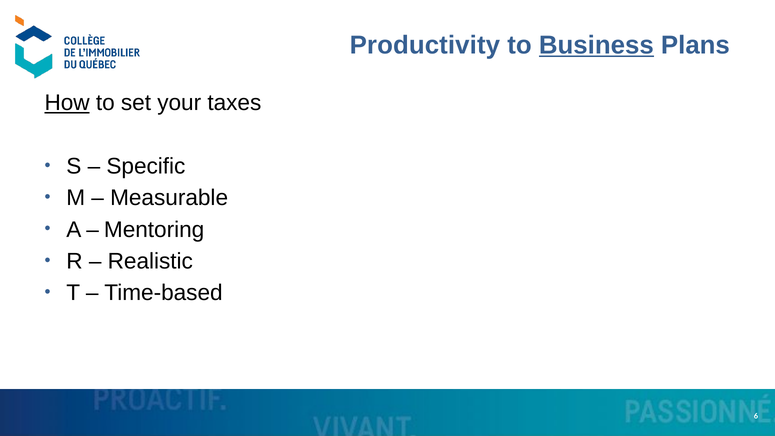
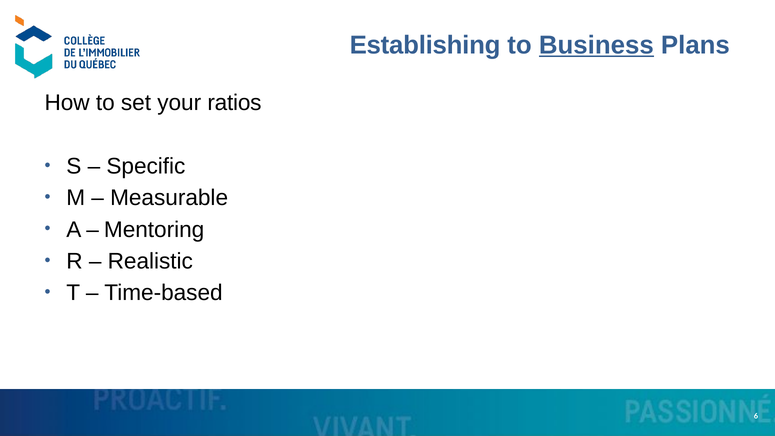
Productivity: Productivity -> Establishing (425, 45)
How underline: present -> none (67, 103)
taxes: taxes -> ratios (234, 103)
